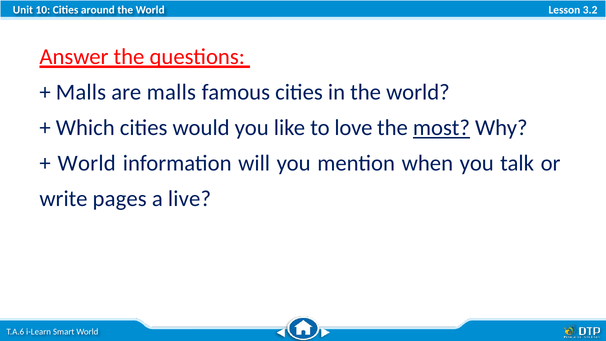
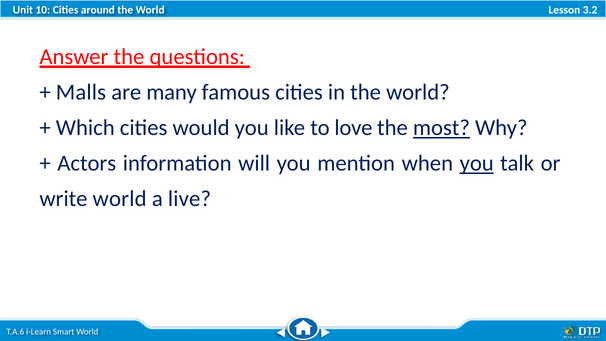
are malls: malls -> many (172, 92)
World: World -> Actors (87, 163)
you underline: none -> present (477, 163)
write pages: pages -> world (120, 199)
